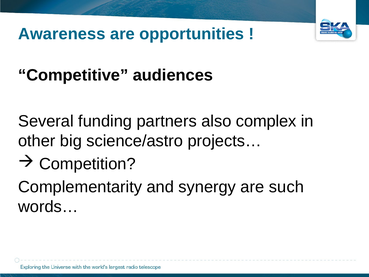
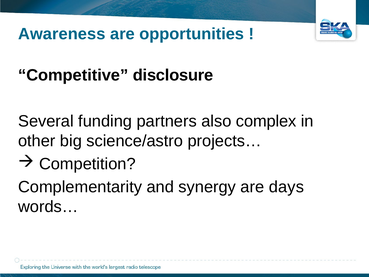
audiences: audiences -> disclosure (173, 75)
such: such -> days (286, 187)
